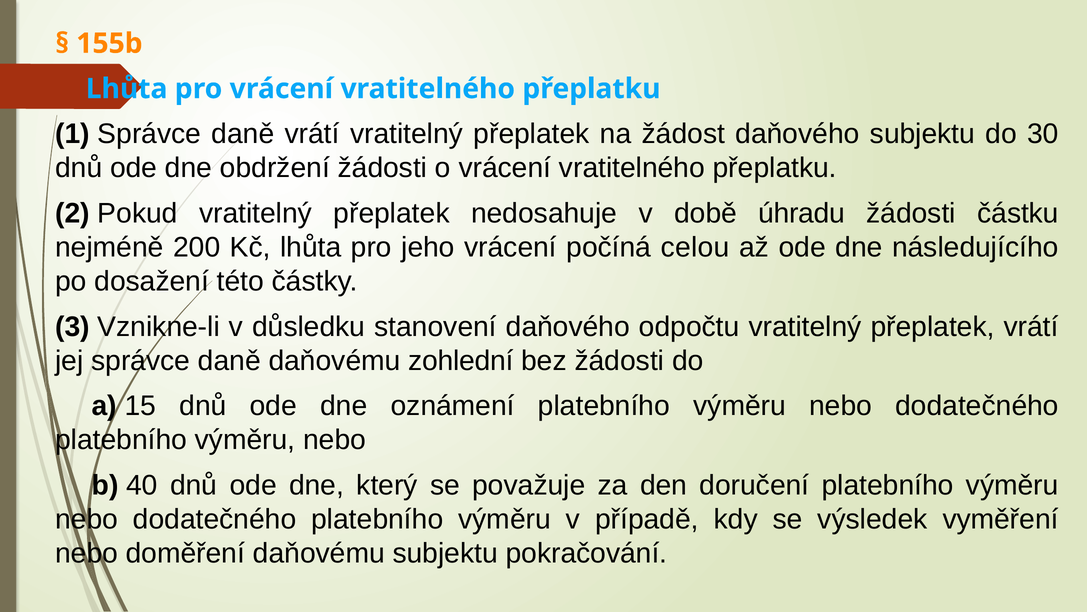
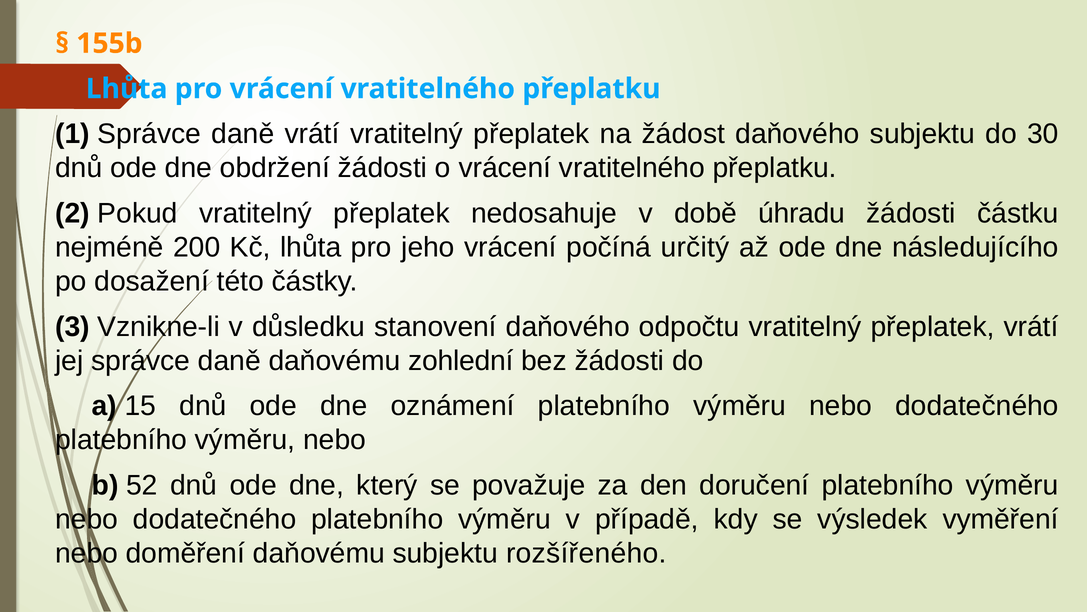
celou: celou -> určitý (695, 247)
40: 40 -> 52 (142, 485)
pokračování: pokračování -> rozšířeného (586, 553)
